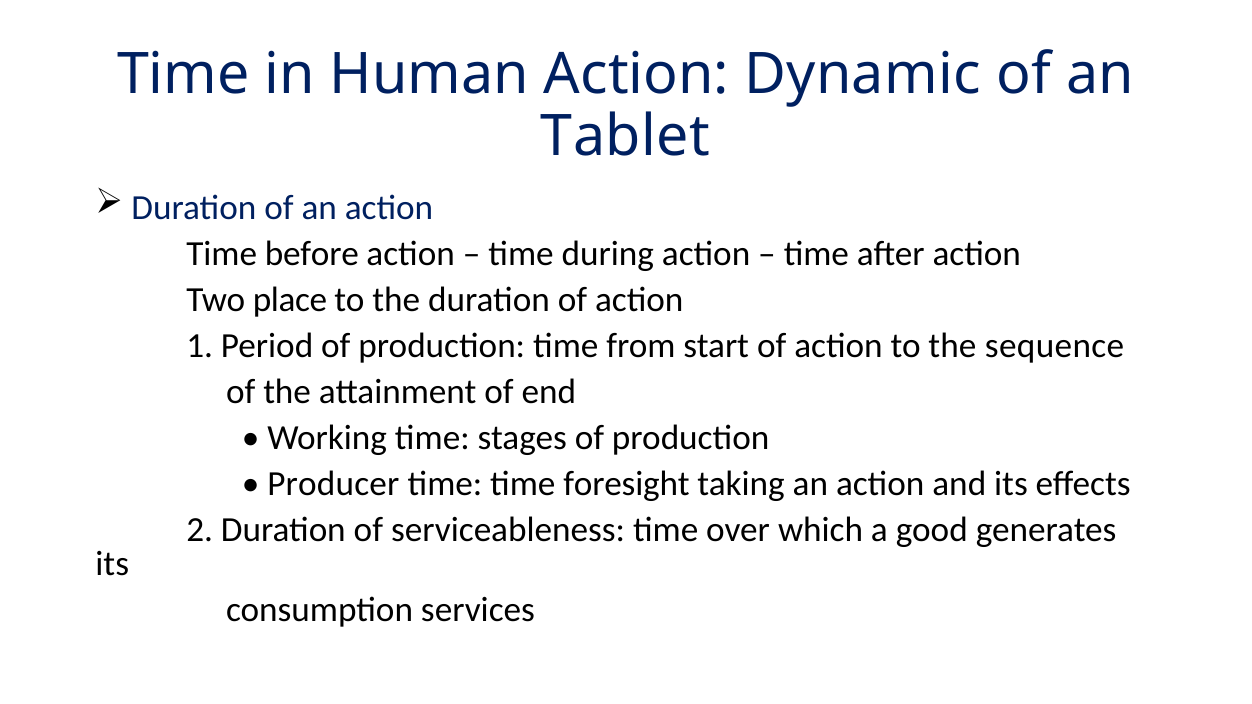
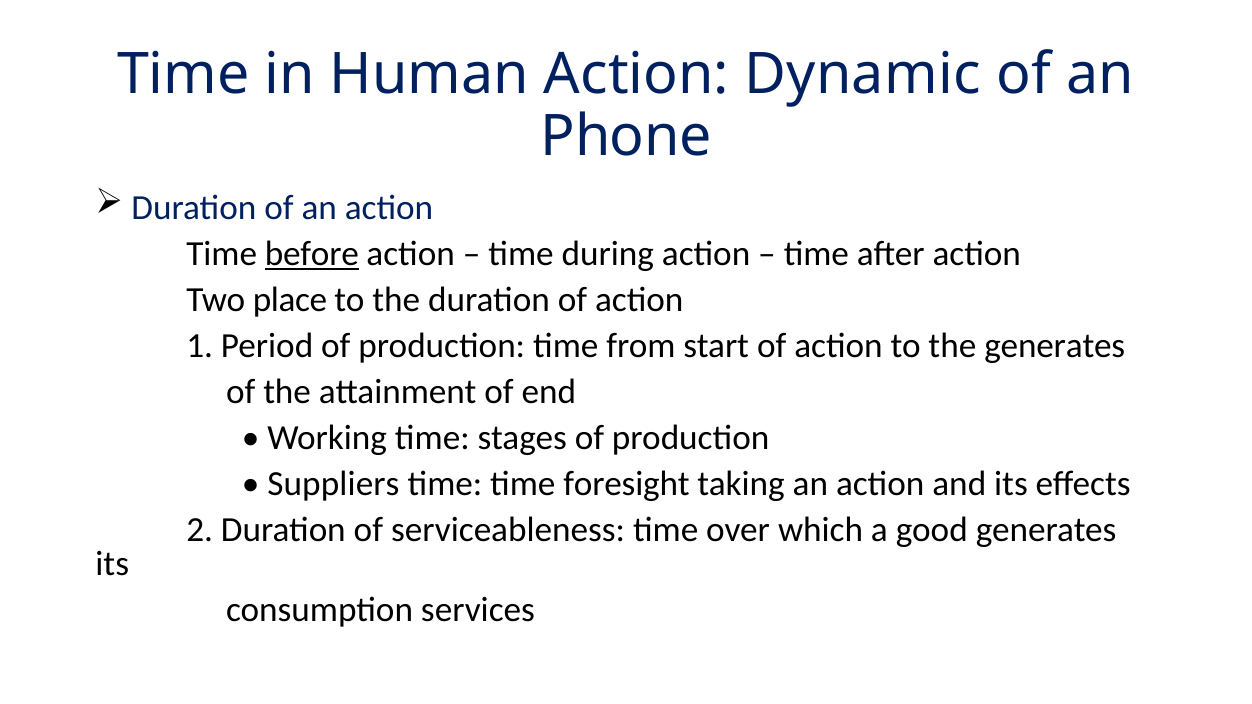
Tablet: Tablet -> Phone (626, 136)
before underline: none -> present (312, 254)
the sequence: sequence -> generates (1055, 346)
Producer: Producer -> Suppliers (333, 484)
